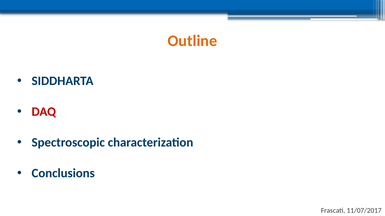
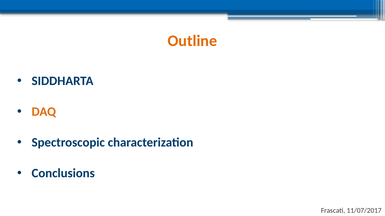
DAQ colour: red -> orange (44, 112)
